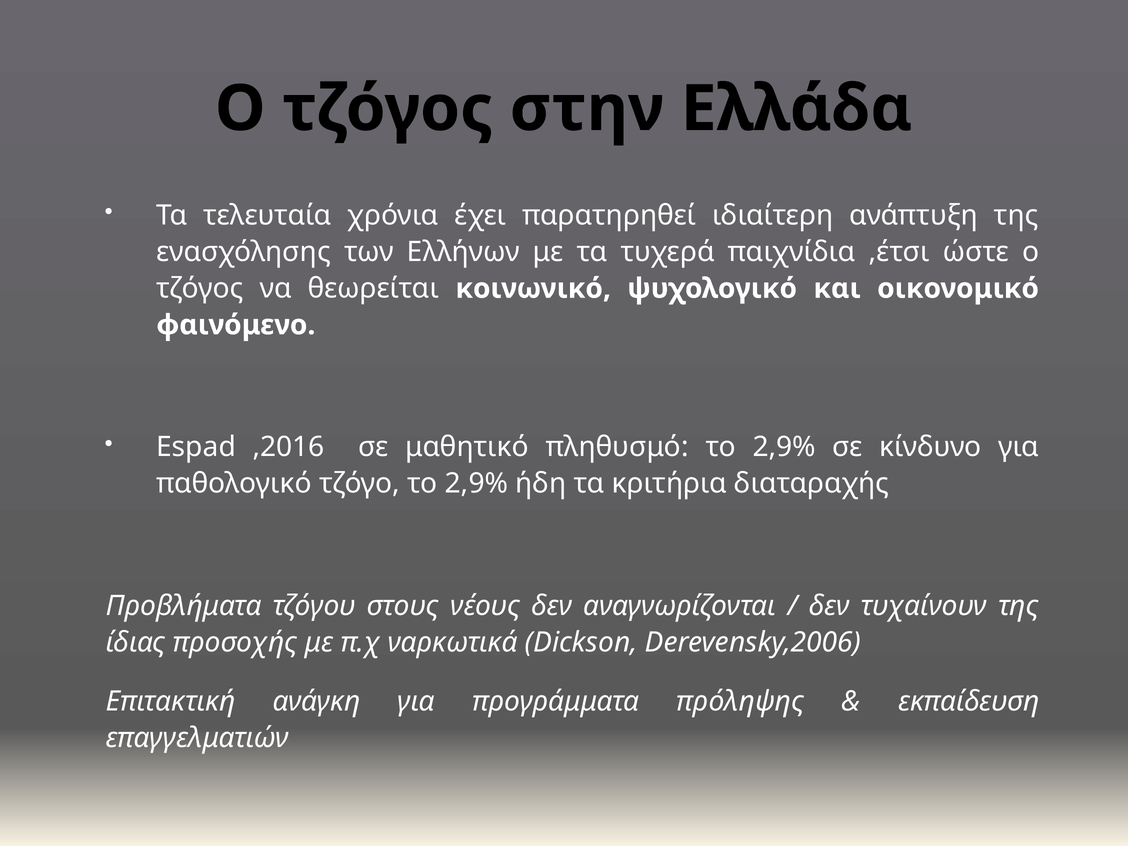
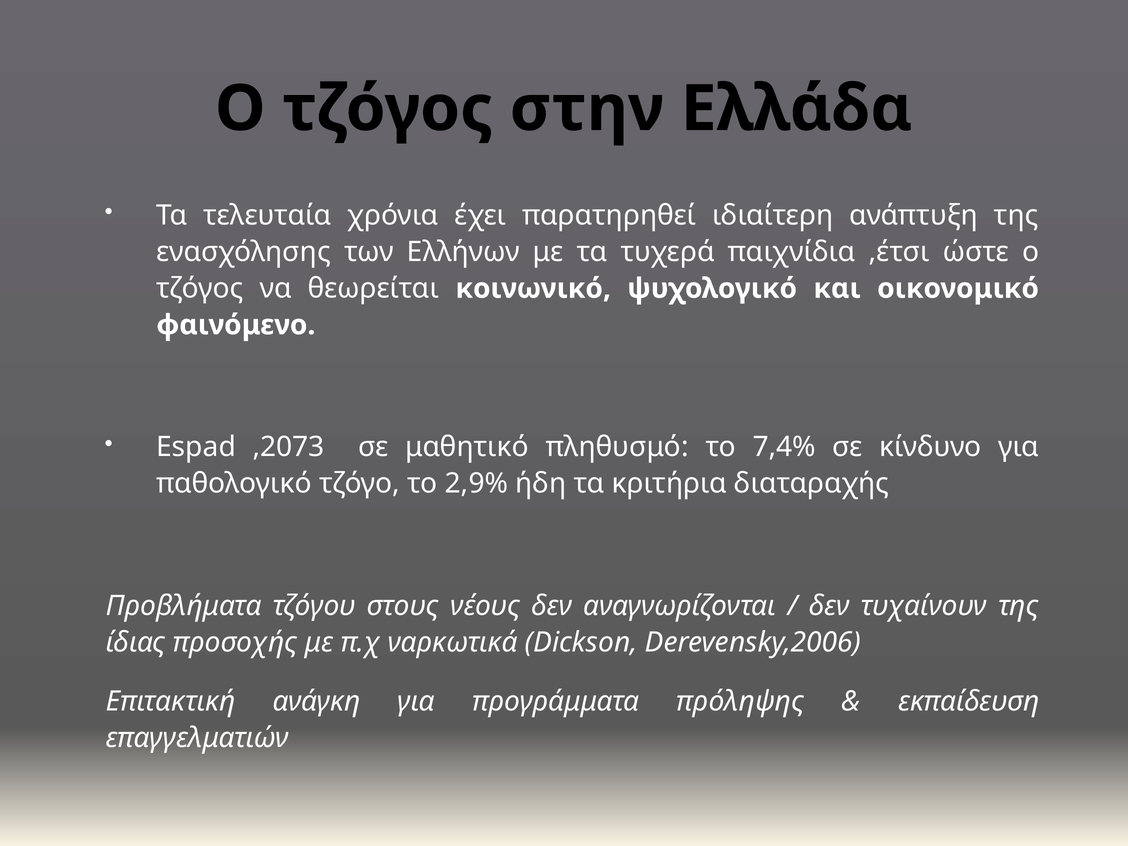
,2016: ,2016 -> ,2073 (289, 447)
πληθυσμό το 2,9%: 2,9% -> 7,4% (784, 447)
